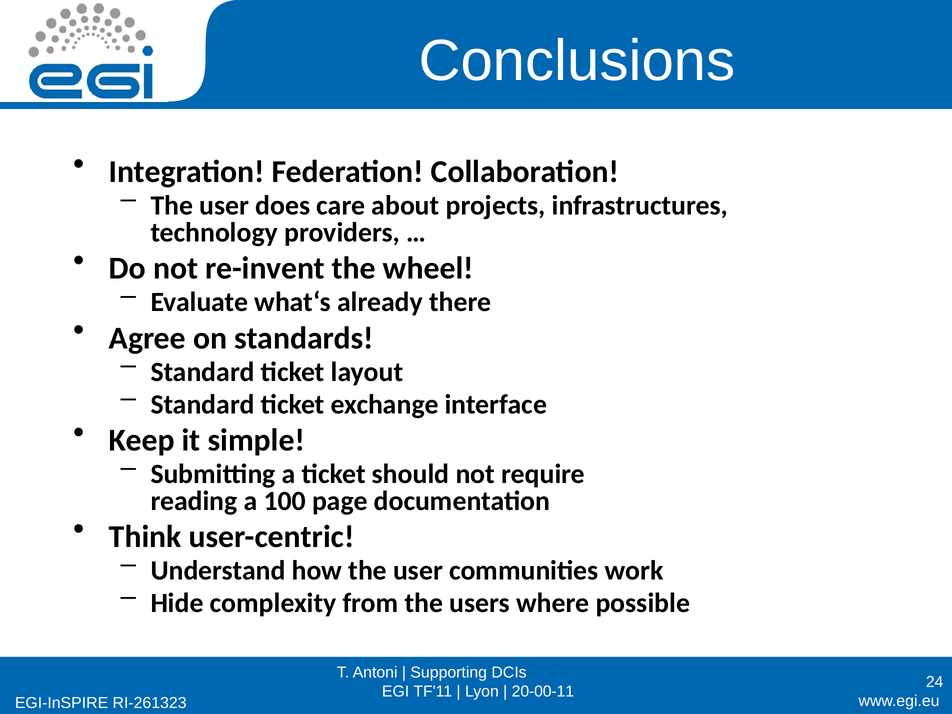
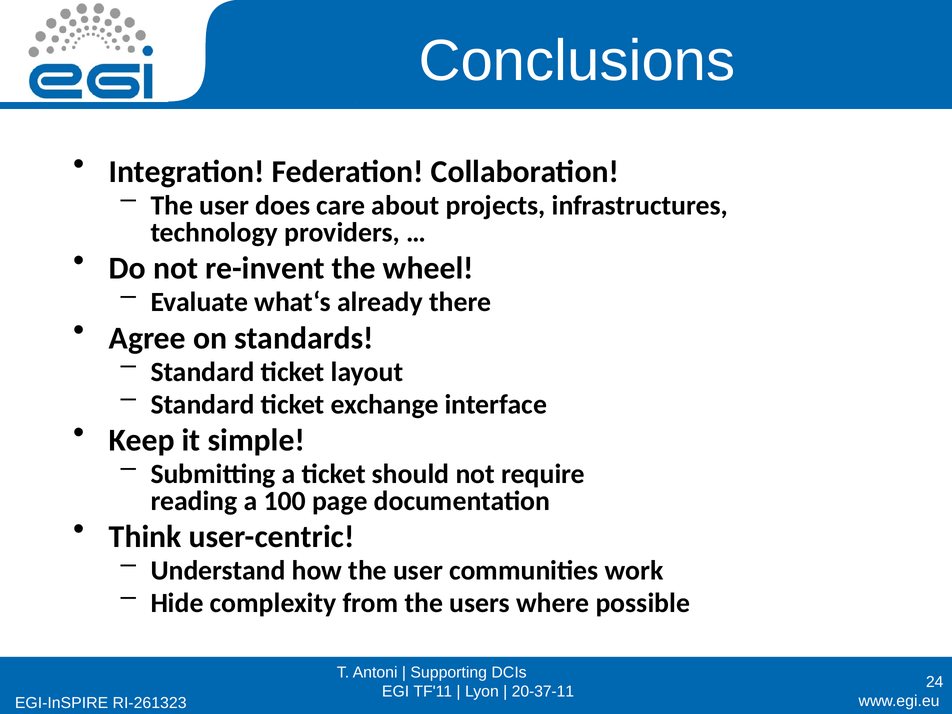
20-00-11: 20-00-11 -> 20-37-11 (543, 691)
